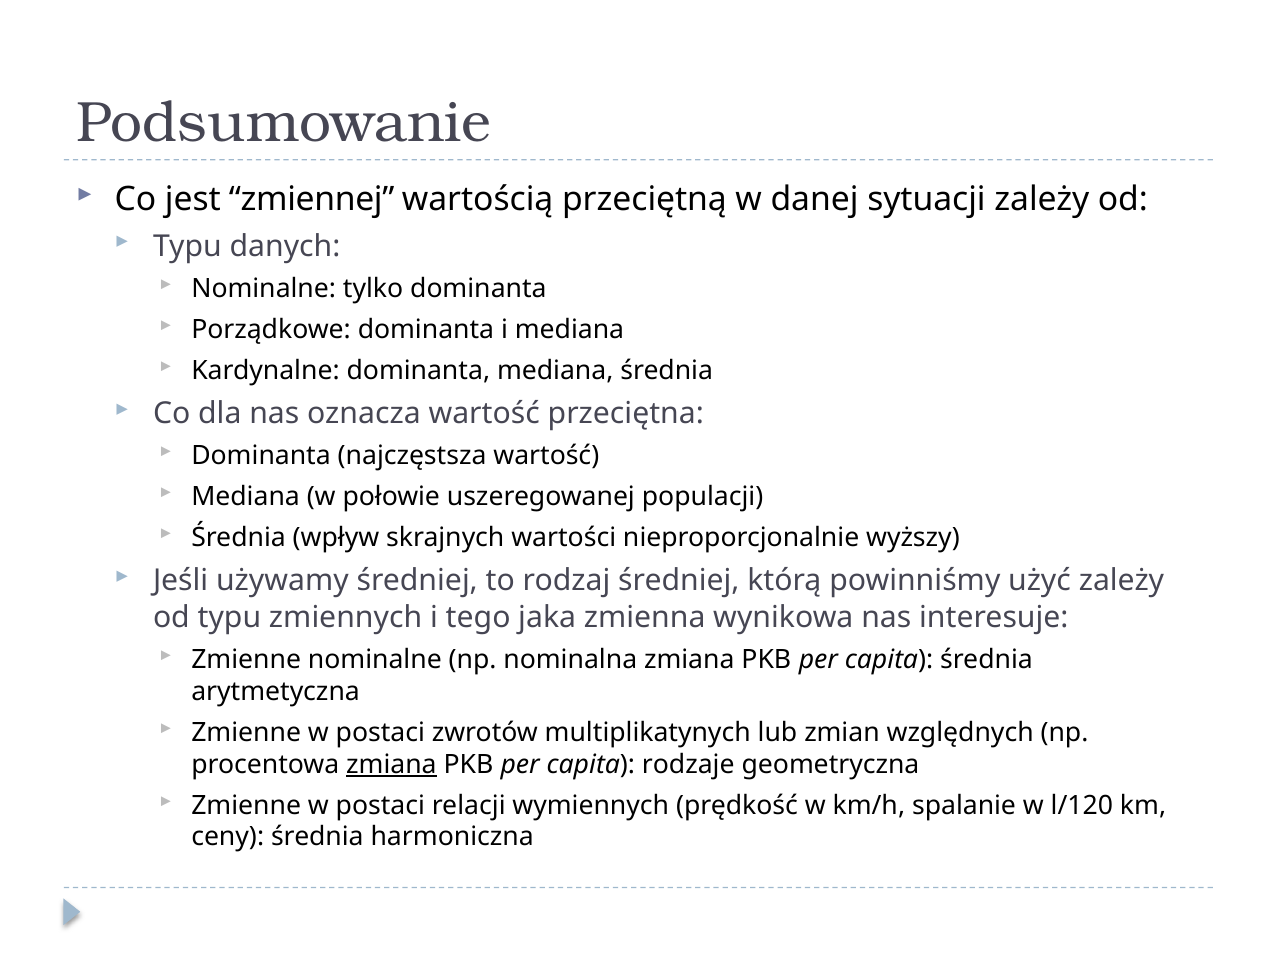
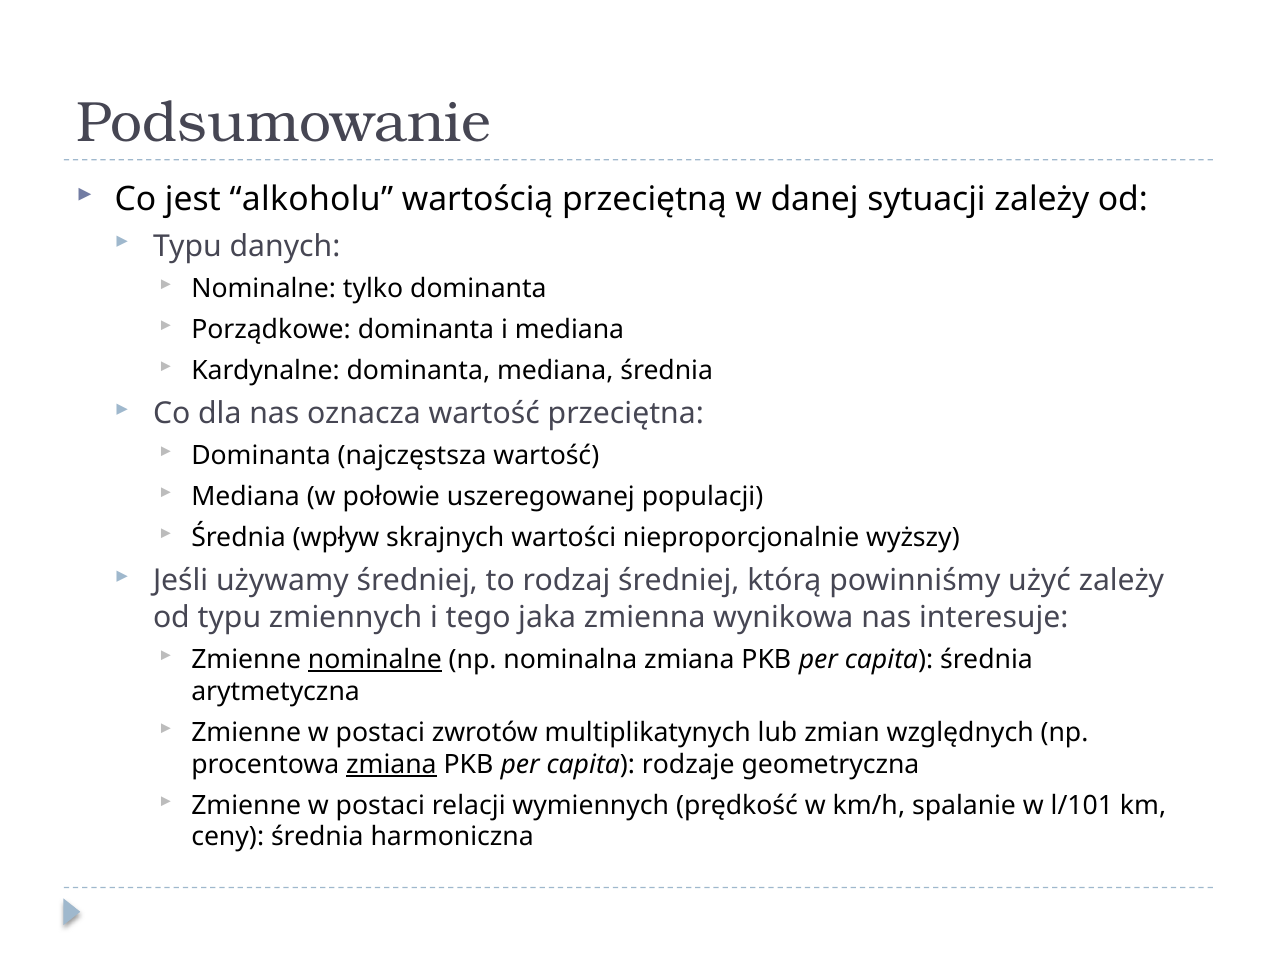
zmiennej: zmiennej -> alkoholu (311, 199)
nominalne underline: none -> present (375, 660)
l/120: l/120 -> l/101 (1082, 805)
